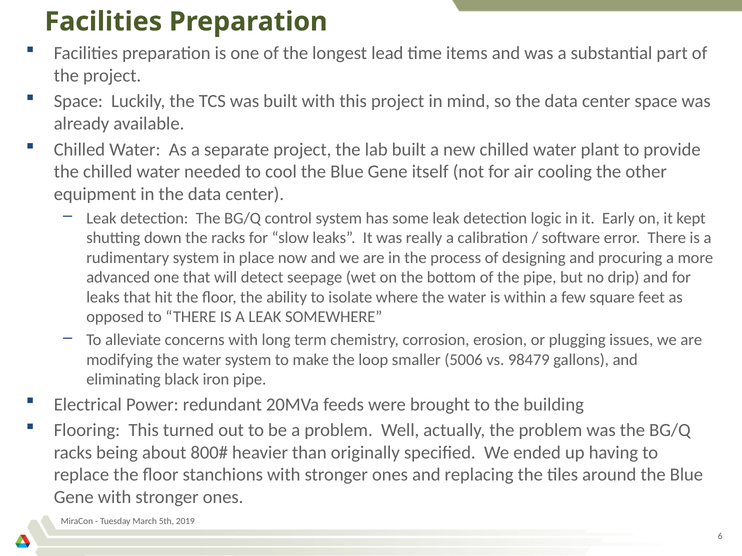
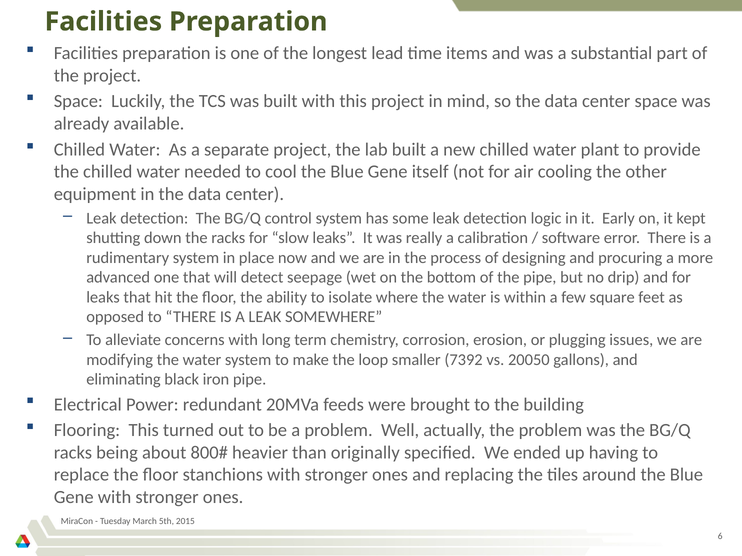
5006: 5006 -> 7392 (464, 360)
98479: 98479 -> 20050 (529, 360)
2019: 2019 -> 2015 (185, 522)
